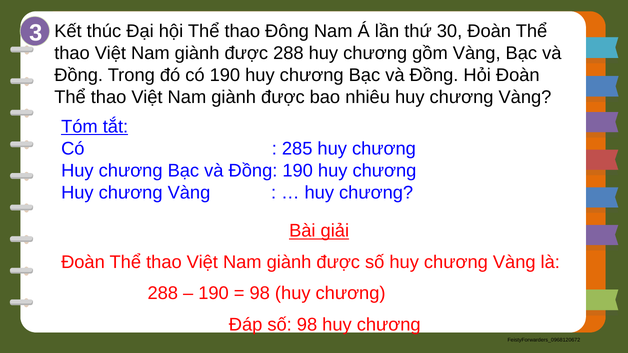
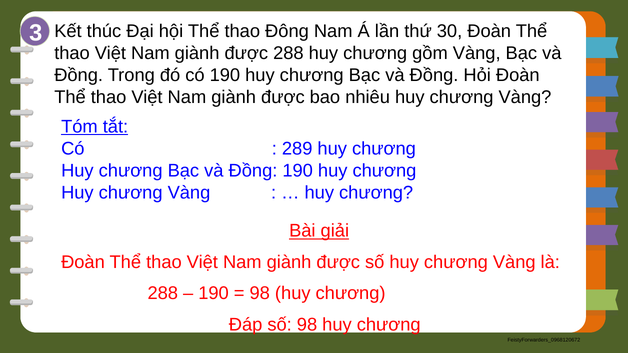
285: 285 -> 289 (297, 149)
